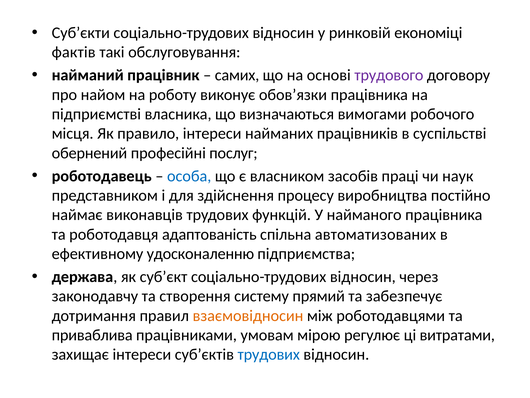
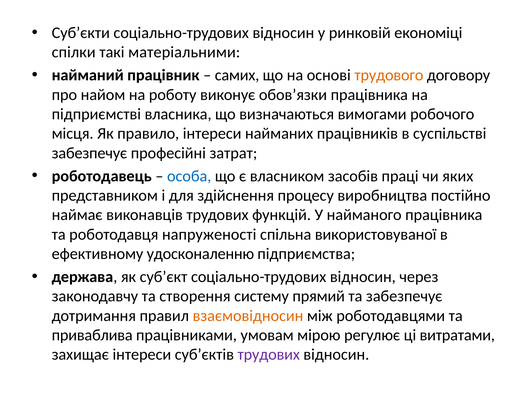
фактів: фактів -> спілки (74, 52)
обслуговування: обслуговування -> матеріальними (184, 52)
трудового colour: purple -> orange (389, 75)
обернений: обернений -> забезпечує (89, 153)
послуг: послуг -> затрат (233, 153)
наук: наук -> яких (458, 176)
адаптованість: адаптованість -> напруженості (209, 234)
автоматизованих: автоматизованих -> використовуваної (376, 234)
трудових colour: blue -> purple (269, 354)
